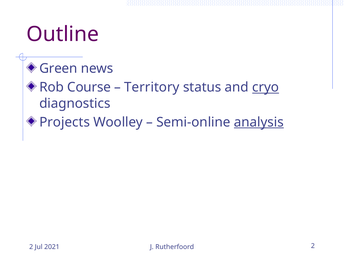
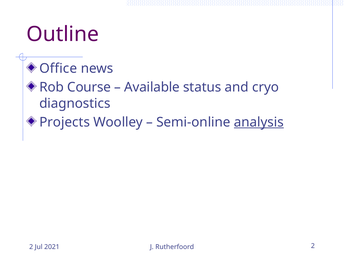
Green: Green -> Office (58, 69)
Territory: Territory -> Available (152, 87)
cryo underline: present -> none (266, 87)
